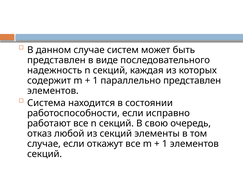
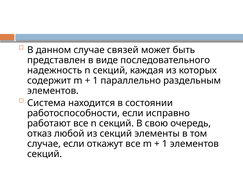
систем: систем -> связей (123, 50)
параллельно представлен: представлен -> раздельным (192, 81)
